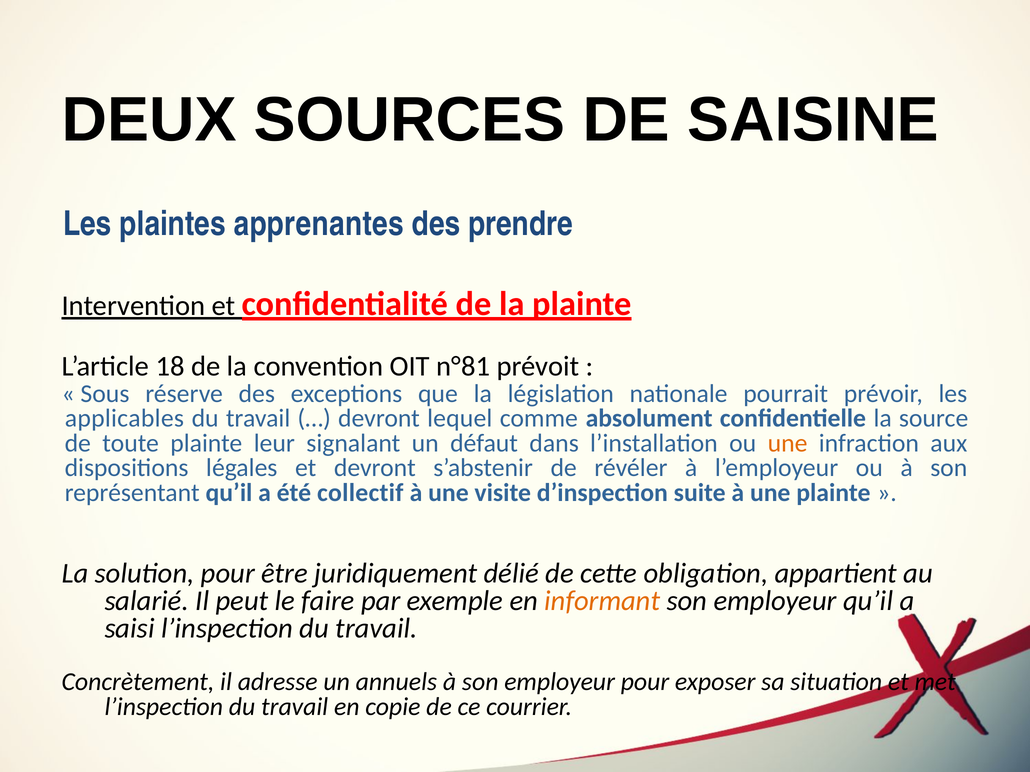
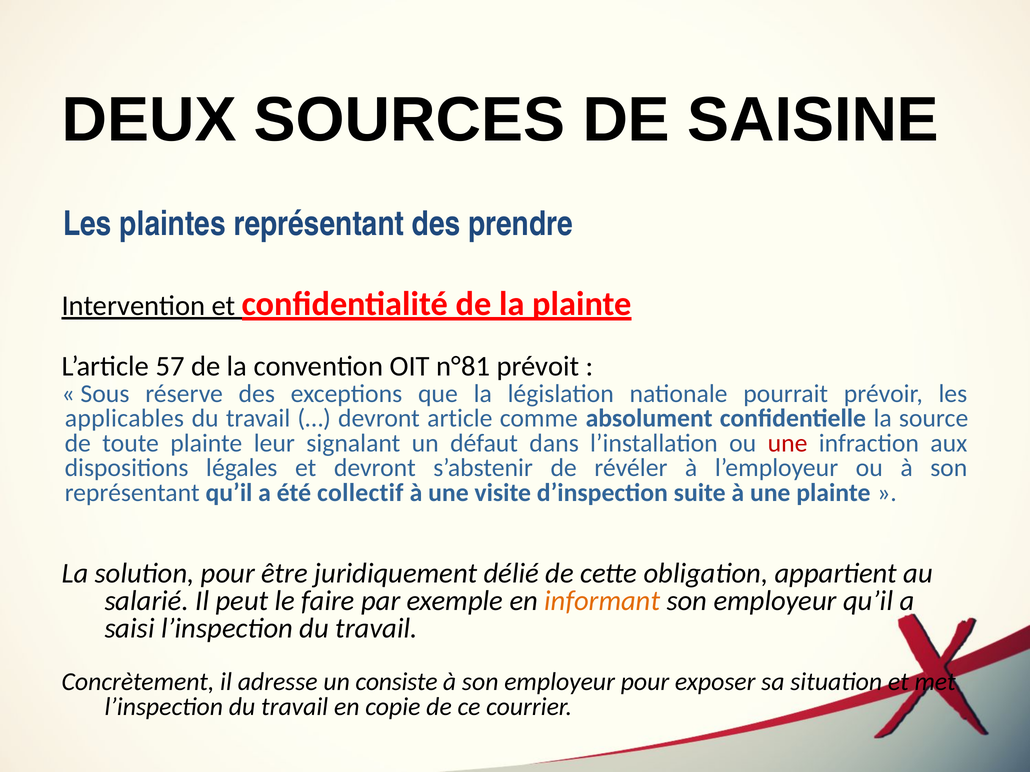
plaintes apprenantes: apprenantes -> représentant (319, 224)
18: 18 -> 57 (170, 367)
lequel: lequel -> article (460, 419)
une colour: orange -> red (788, 443)
annuels: annuels -> consiste (397, 682)
